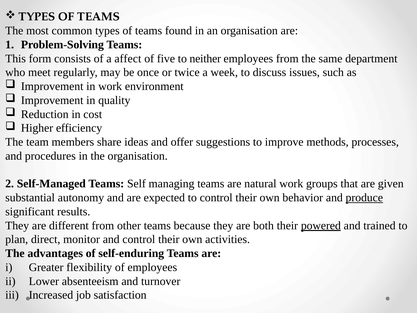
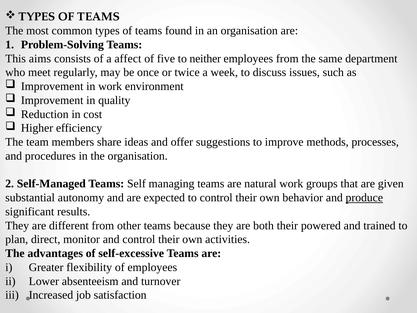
form: form -> aims (40, 58)
powered underline: present -> none (321, 225)
self-enduring: self-enduring -> self-excessive (131, 253)
